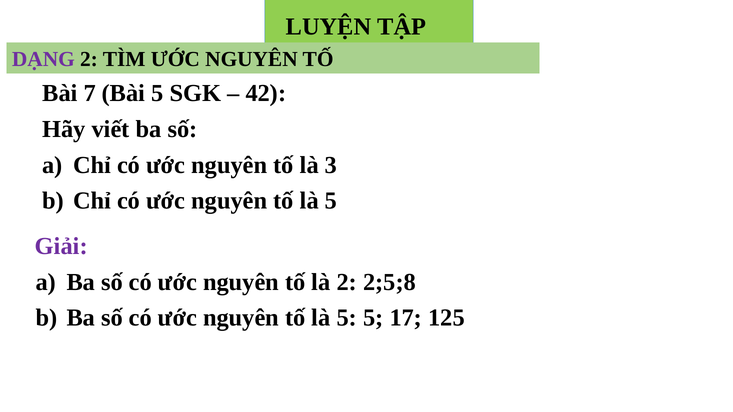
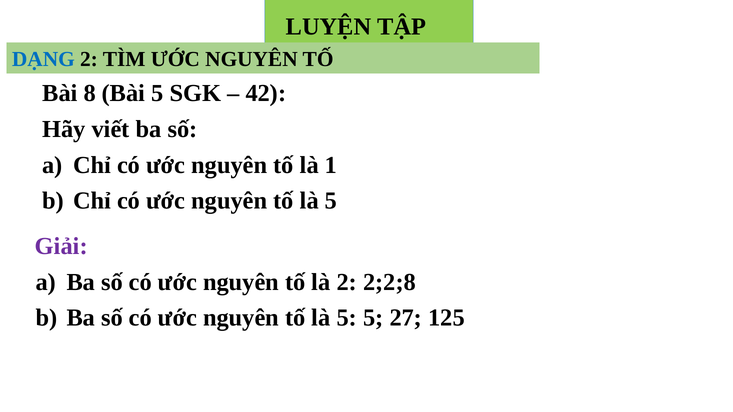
DẠNG colour: purple -> blue (43, 59)
7: 7 -> 8 (90, 93)
3: 3 -> 1 (331, 165)
2;5;8: 2;5;8 -> 2;2;8 (390, 282)
17: 17 -> 27 (406, 318)
